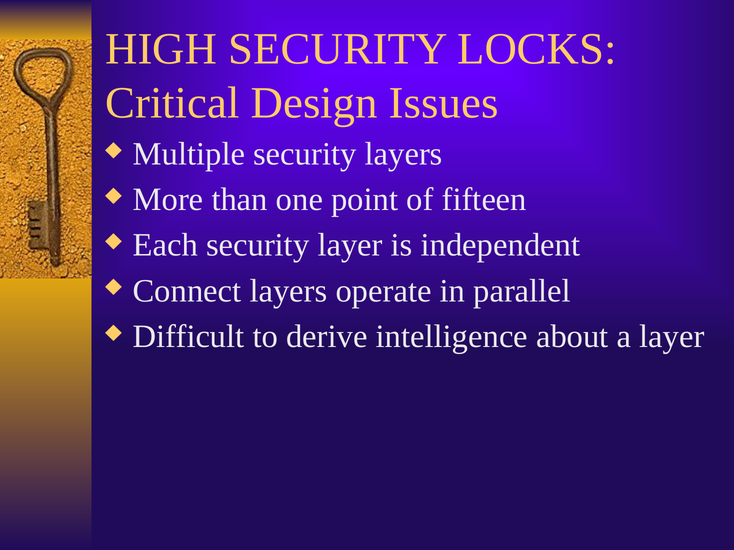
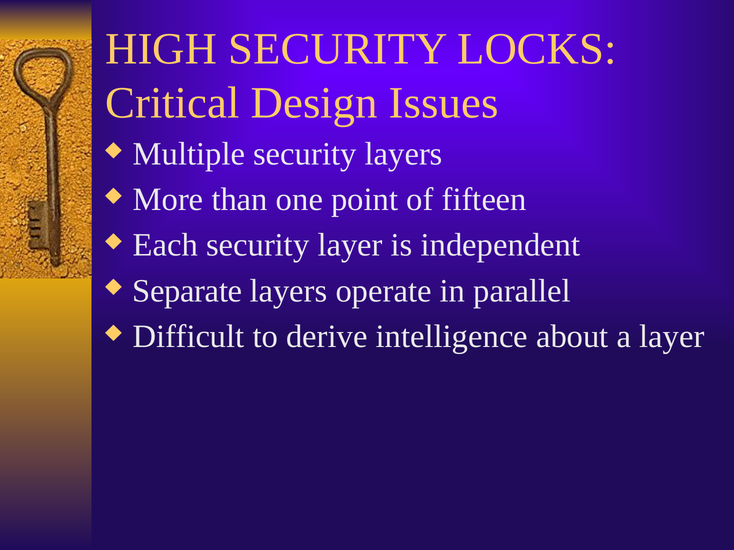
Connect: Connect -> Separate (187, 291)
